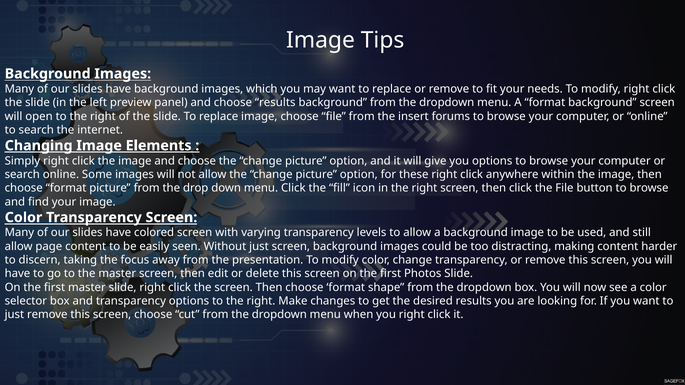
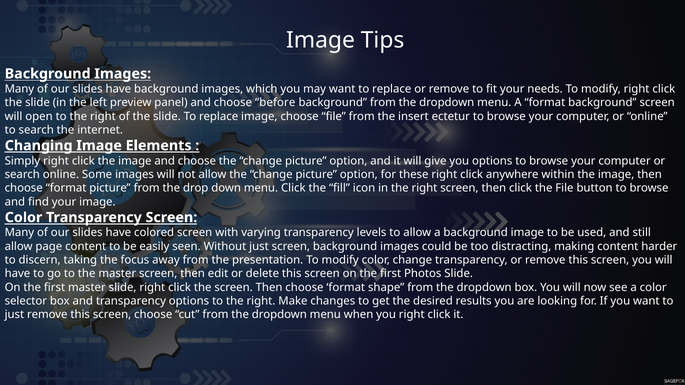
choose results: results -> before (275, 103)
forums: forums -> ectetur (451, 116)
